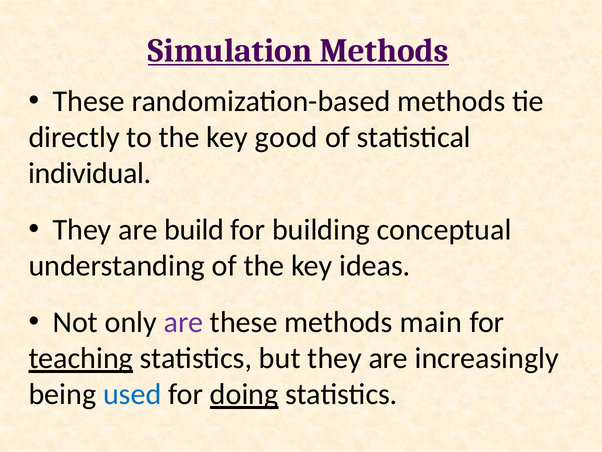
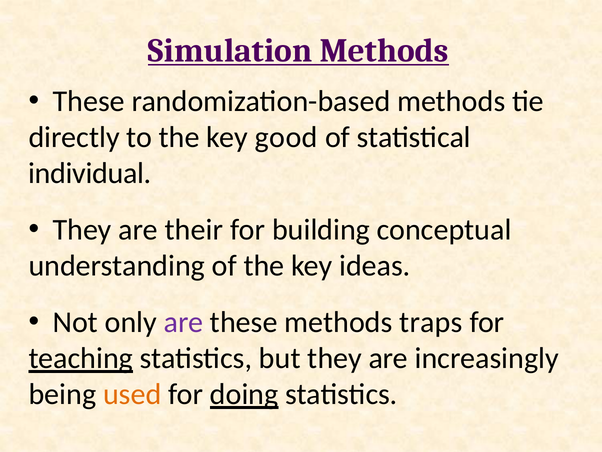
build: build -> their (194, 230)
main: main -> traps (431, 322)
used colour: blue -> orange (132, 394)
